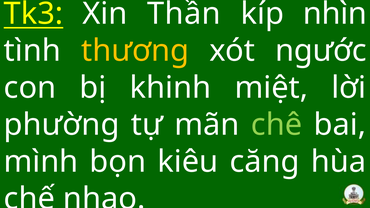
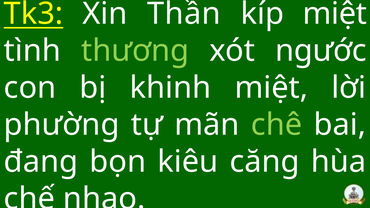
kíp nhìn: nhìn -> miệt (335, 14)
thương colour: yellow -> light green (135, 51)
mình: mình -> đang (41, 162)
